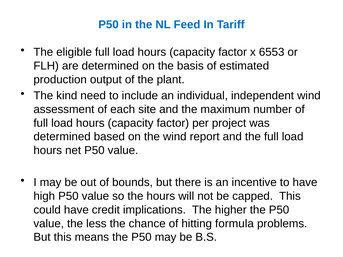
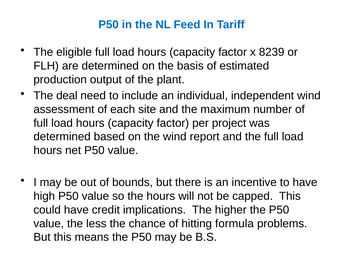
6553: 6553 -> 8239 (272, 52)
kind: kind -> deal (67, 96)
